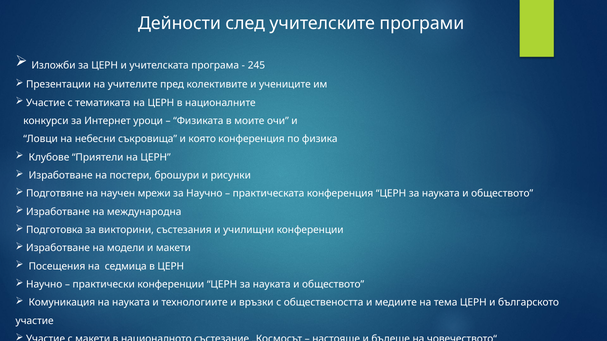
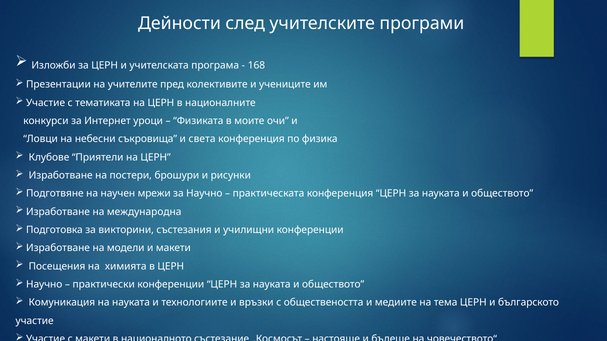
245: 245 -> 168 (256, 65)
която: която -> света (202, 139)
седмица: седмица -> химията (126, 267)
